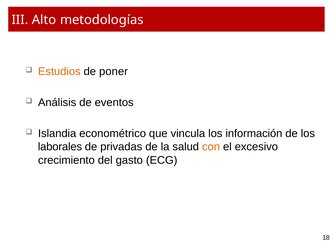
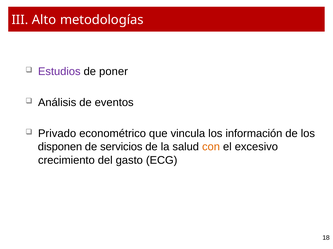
Estudios colour: orange -> purple (59, 72)
Islandia: Islandia -> Privado (57, 134)
laborales: laborales -> disponen (60, 147)
privadas: privadas -> servicios (121, 147)
